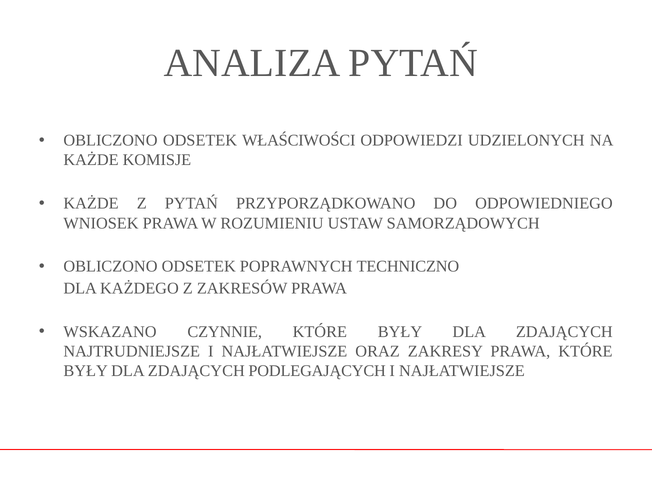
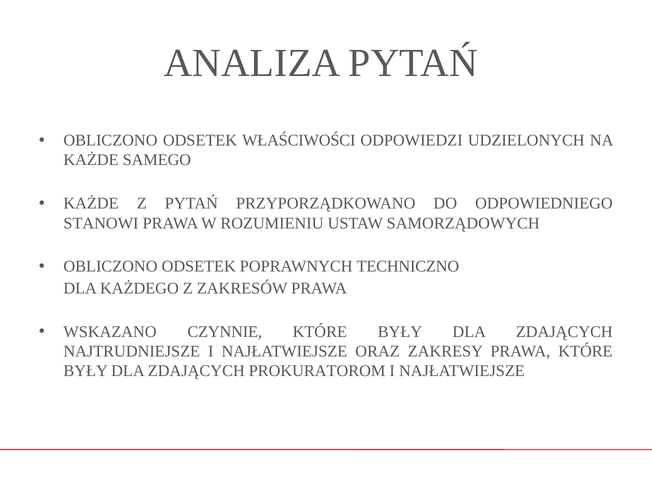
KOMISJE: KOMISJE -> SAMEGO (157, 160)
WNIOSEK: WNIOSEK -> STANOWI (101, 223)
PODLEGAJĄCYCH: PODLEGAJĄCYCH -> PROKURATOROM (317, 371)
